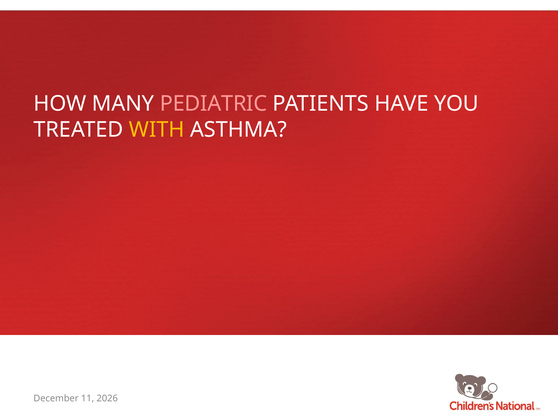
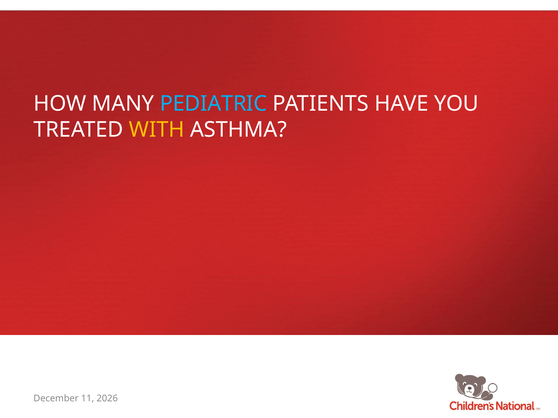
PEDIATRIC colour: pink -> light blue (214, 104)
